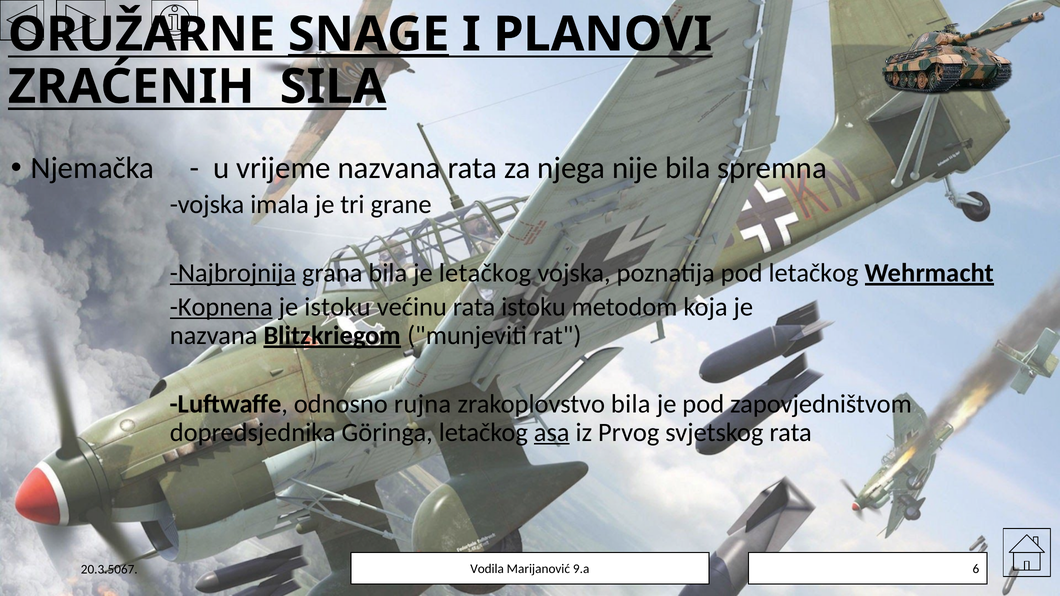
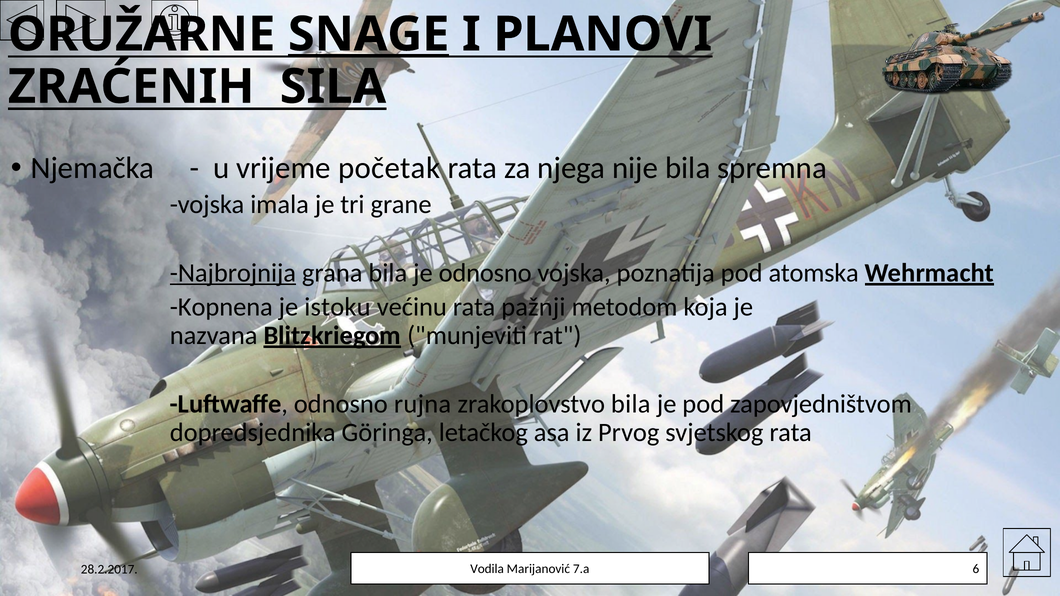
vrijeme nazvana: nazvana -> početak (389, 168)
je letačkog: letačkog -> odnosno (485, 273)
pod letačkog: letačkog -> atomska (814, 273)
Kopnena underline: present -> none (221, 307)
rata istoku: istoku -> pažnji (533, 307)
asa underline: present -> none (552, 433)
9.a: 9.a -> 7.a (581, 569)
20.3.5067: 20.3.5067 -> 28.2.2017 (109, 569)
